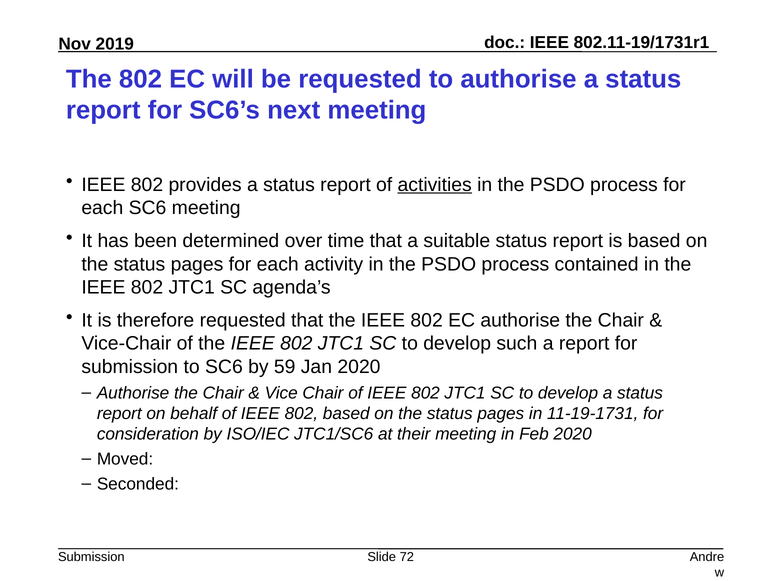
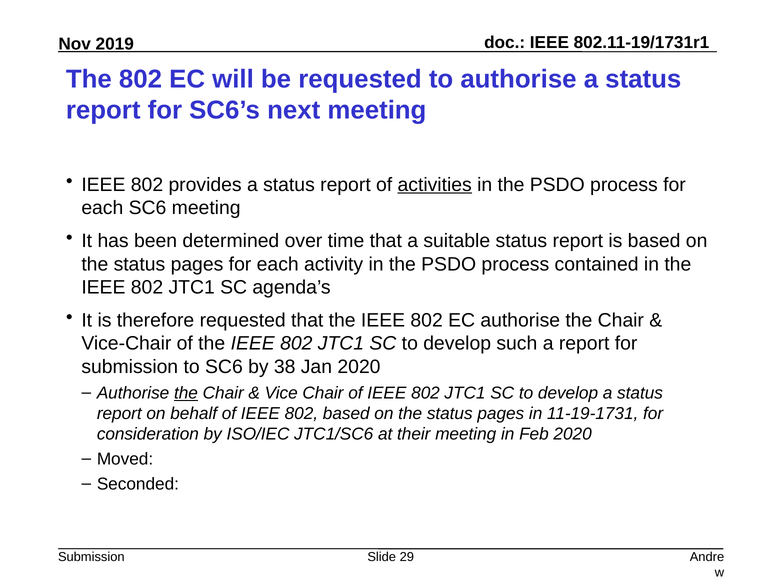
59: 59 -> 38 (285, 367)
the underline: none -> present (186, 393)
72: 72 -> 29 (407, 557)
